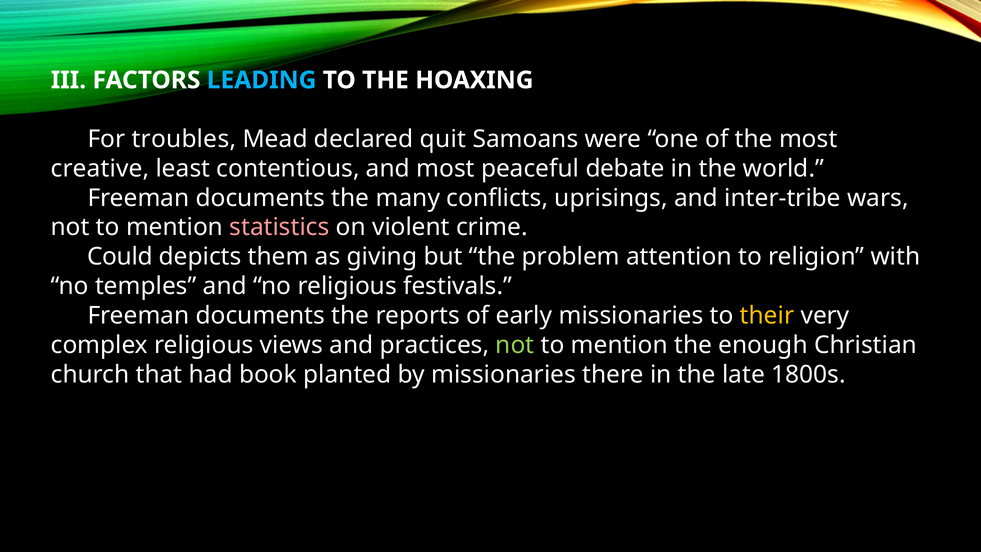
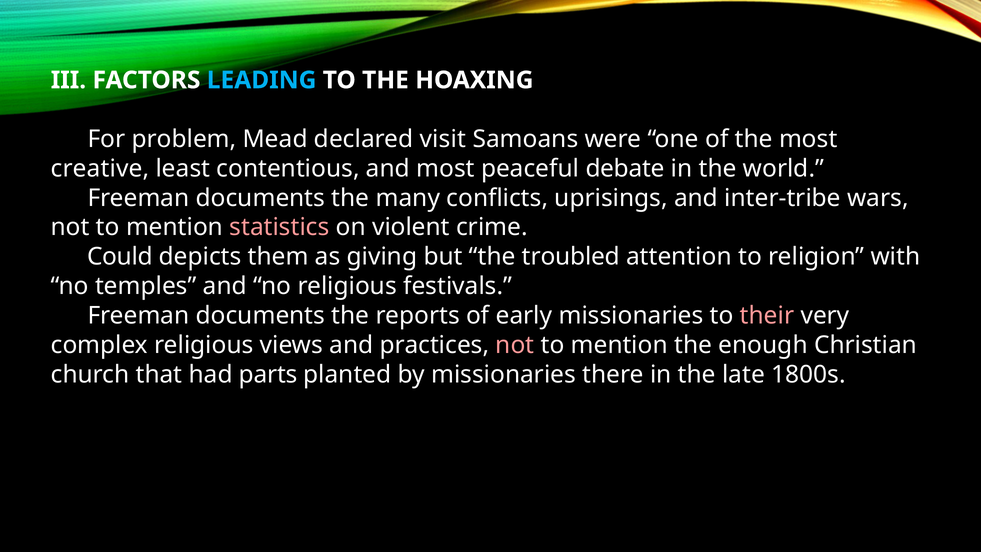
troubles: troubles -> problem (184, 139)
quit: quit -> visit (443, 139)
problem: problem -> troubled (571, 257)
their colour: yellow -> pink (767, 316)
not colour: light green -> pink (515, 345)
book: book -> parts (268, 374)
